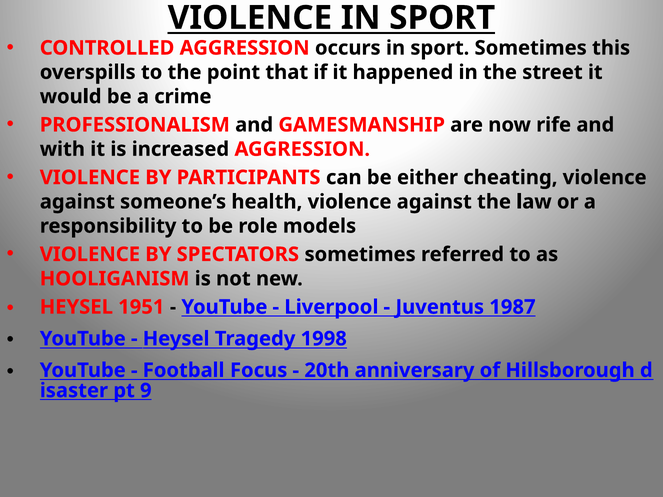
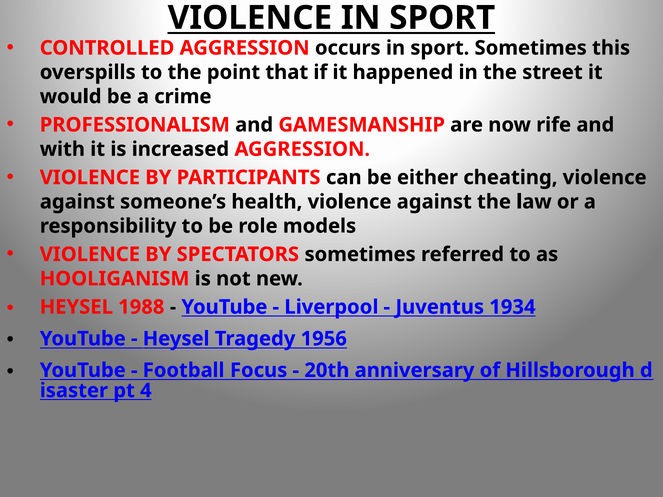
1951: 1951 -> 1988 (141, 307)
1987: 1987 -> 1934 (512, 307)
1998: 1998 -> 1956 (324, 339)
9: 9 -> 4 (146, 391)
